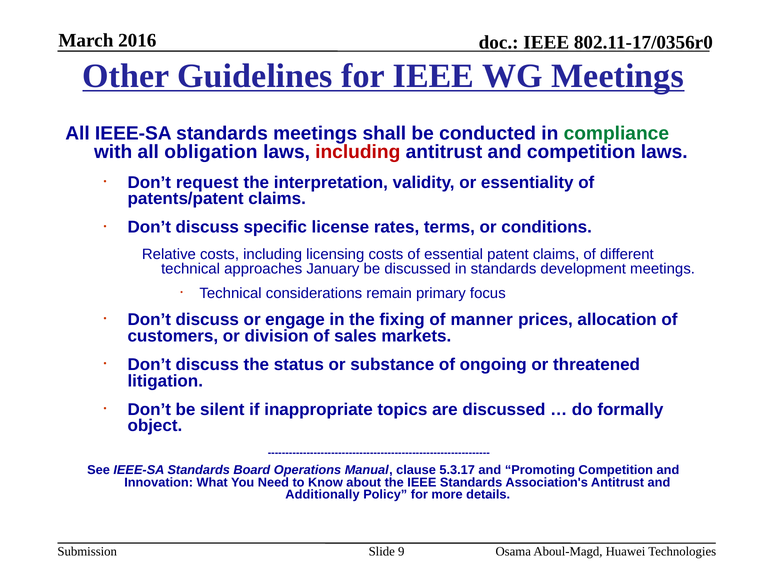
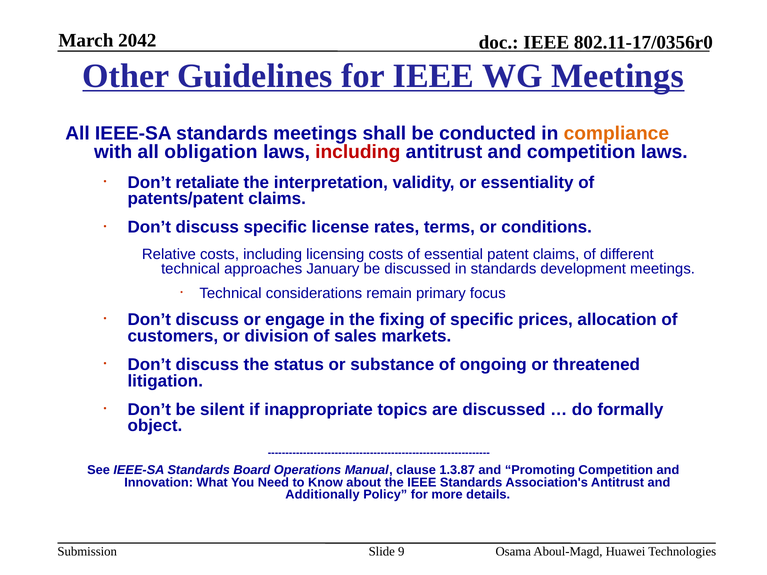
2016: 2016 -> 2042 (137, 41)
compliance colour: green -> orange (616, 134)
request: request -> retaliate (207, 183)
of manner: manner -> specific (482, 320)
5.3.17: 5.3.17 -> 1.3.87 (457, 470)
